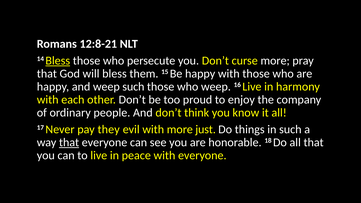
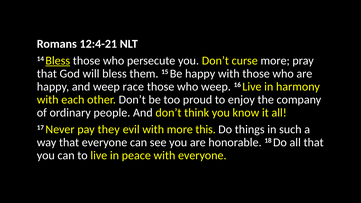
12:8-21: 12:8-21 -> 12:4-21 (98, 44)
weep such: such -> race (133, 87)
just: just -> this (206, 130)
that underline: present -> none (69, 143)
